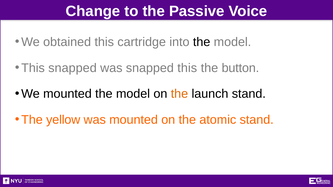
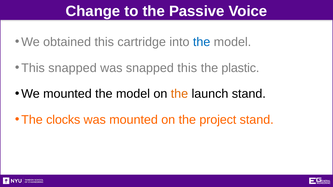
the colour: black -> blue (202, 42)
button: button -> plastic (240, 68)
yellow: yellow -> clocks (63, 120)
atomic: atomic -> project (218, 120)
